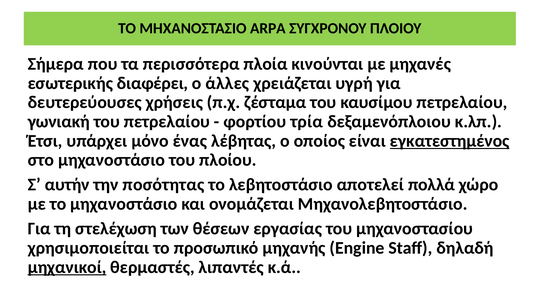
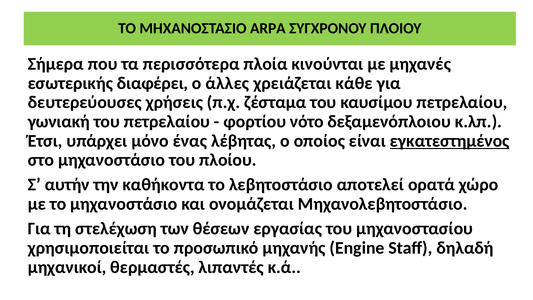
υγρή: υγρή -> κάθε (354, 83)
τρία: τρία -> νότο (307, 122)
ποσότητας: ποσότητας -> καθήκοντα (164, 185)
πολλά: πολλά -> ορατά (431, 185)
μηχανικοί underline: present -> none (67, 267)
